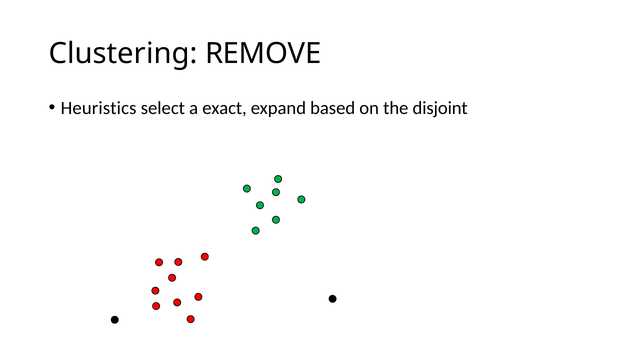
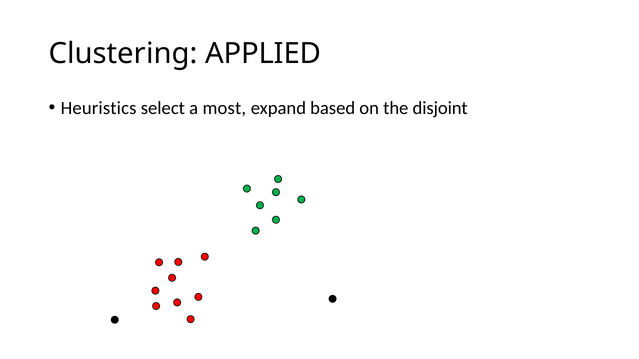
REMOVE: REMOVE -> APPLIED (263, 54)
exact: exact -> most (224, 108)
